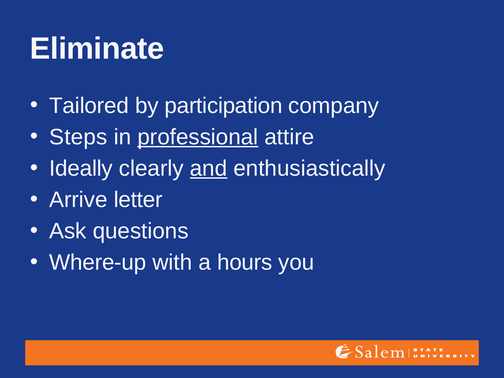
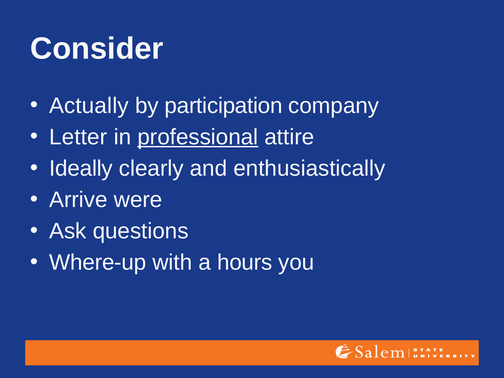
Eliminate: Eliminate -> Consider (97, 49)
Tailored: Tailored -> Actually (89, 106)
Steps: Steps -> Letter (78, 137)
and underline: present -> none (209, 168)
letter: letter -> were (138, 200)
